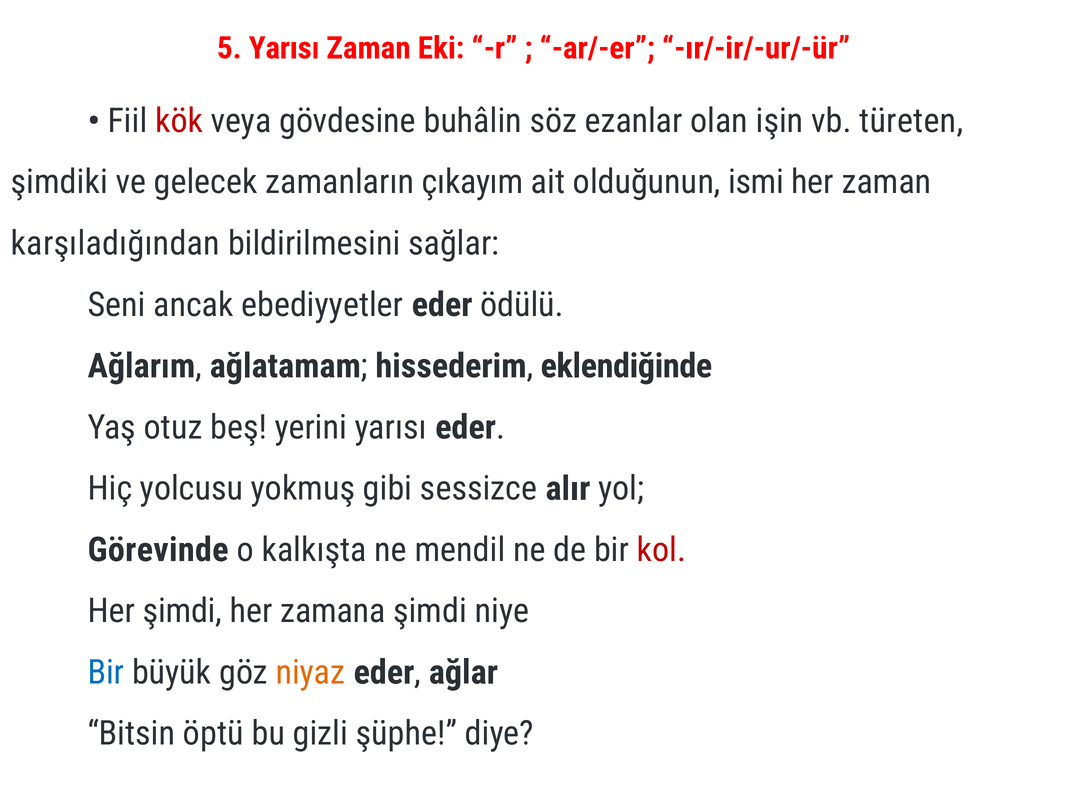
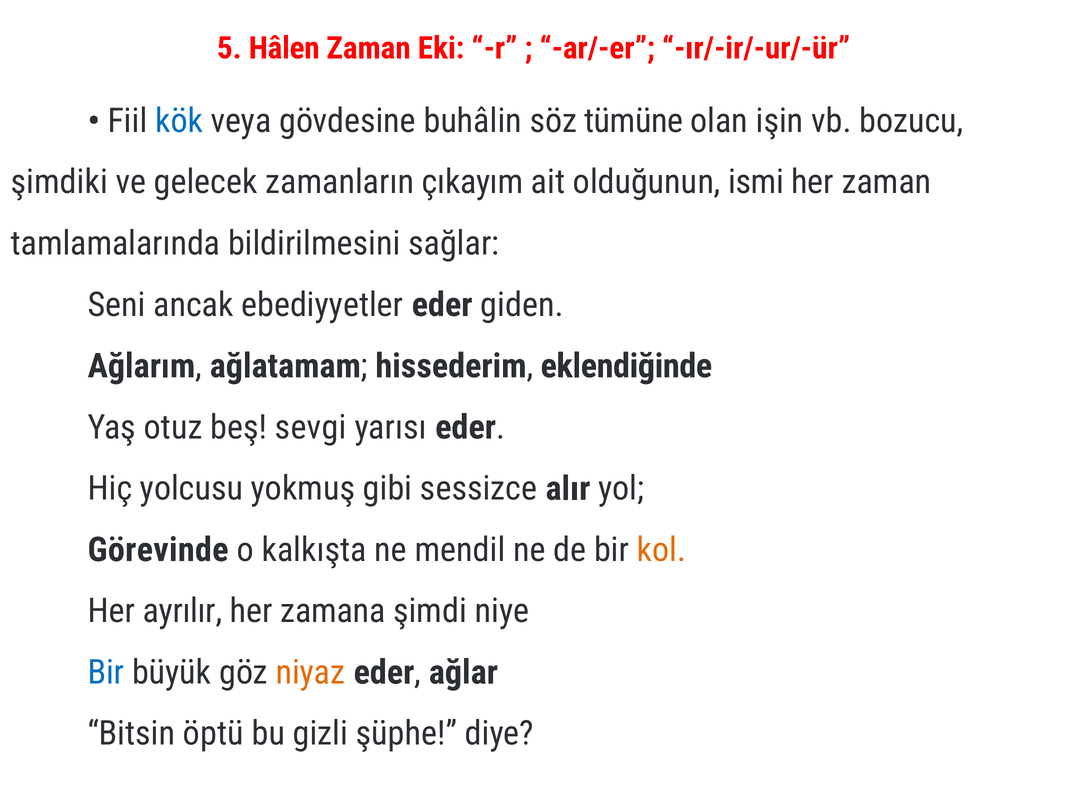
5 Yarısı: Yarısı -> Hâlen (284, 48)
kök colour: red -> blue (179, 121)
ezanlar: ezanlar -> tümüne (634, 121)
türeten: türeten -> bozucu (911, 121)
karşıladığından: karşıladığından -> tamlamalarında (116, 244)
ödülü: ödülü -> giden (522, 305)
yerini: yerini -> sevgi (311, 427)
kol colour: red -> orange (662, 550)
Her şimdi: şimdi -> ayrılır (182, 611)
